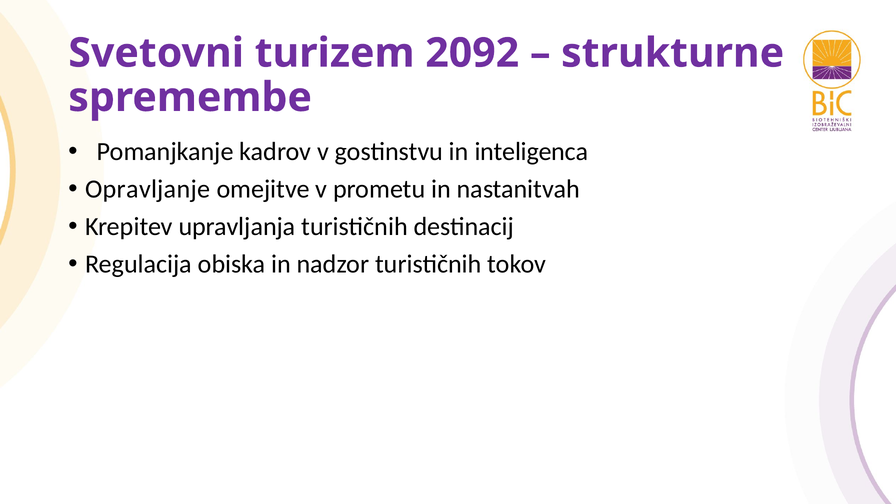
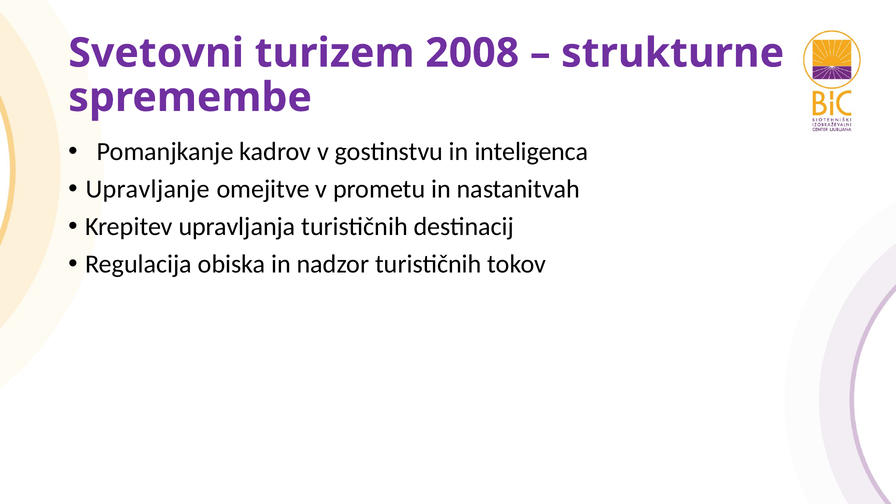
2092: 2092 -> 2008 (472, 53)
Opravljanje: Opravljanje -> Upravljanje (148, 189)
